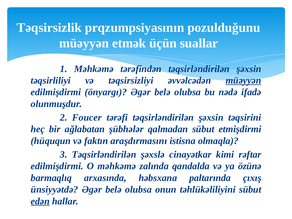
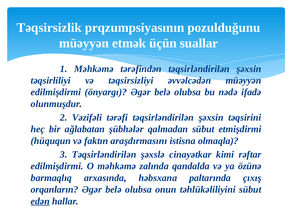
müəyyən underline: present -> none (243, 81)
Foucer: Foucer -> Vəzifəli (87, 117)
ünsiyyətdə: ünsiyyətdə -> orqanların (55, 190)
